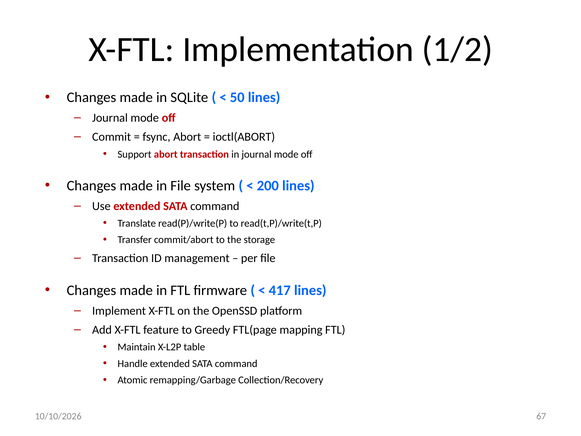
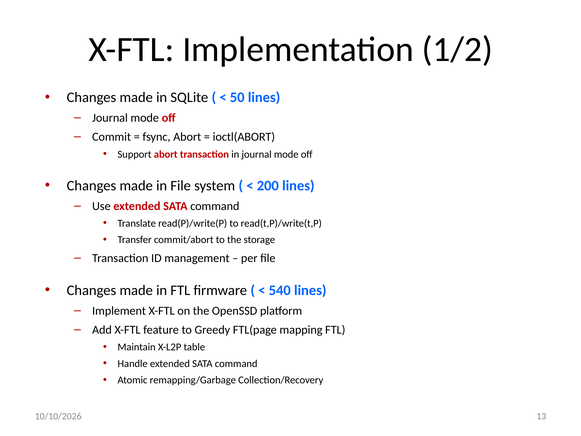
417: 417 -> 540 (280, 290)
67: 67 -> 13 (541, 416)
